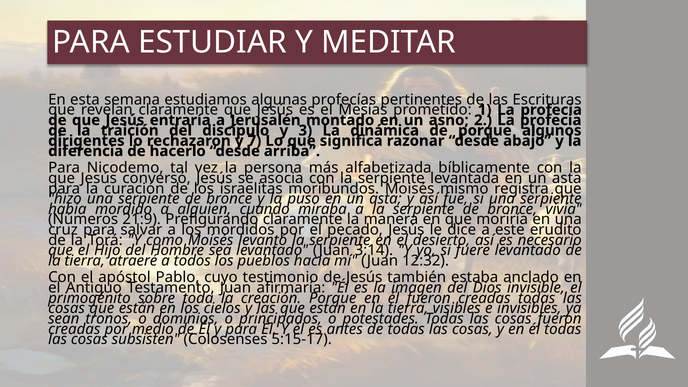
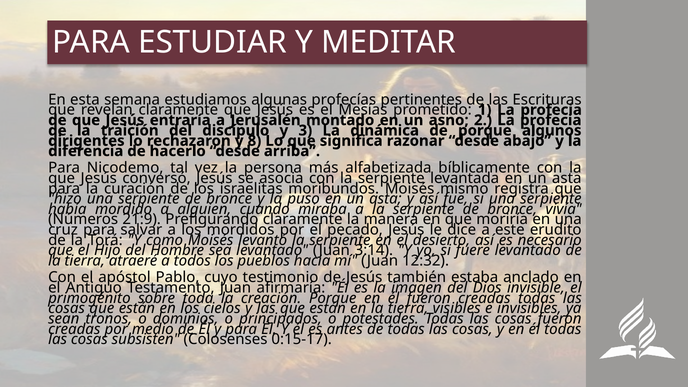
7: 7 -> 8 (254, 141)
5:15-17: 5:15-17 -> 0:15-17 (302, 339)
